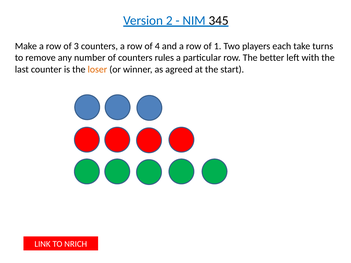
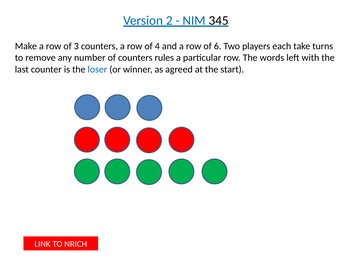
1: 1 -> 6 (218, 46)
better: better -> words (272, 58)
loser colour: orange -> blue (97, 70)
